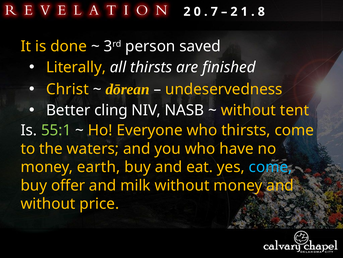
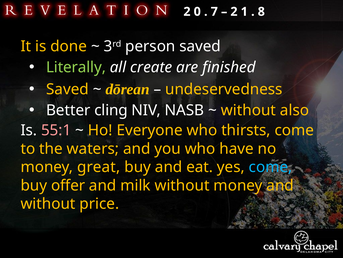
Literally colour: yellow -> light green (76, 67)
all thirsts: thirsts -> create (151, 67)
Christ: Christ -> Saved (67, 89)
tent: tent -> also (295, 110)
55:1 colour: light green -> pink (56, 130)
earth: earth -> great (99, 167)
